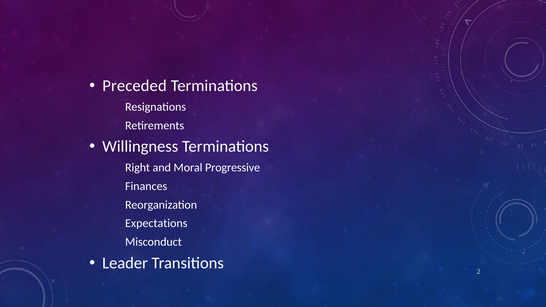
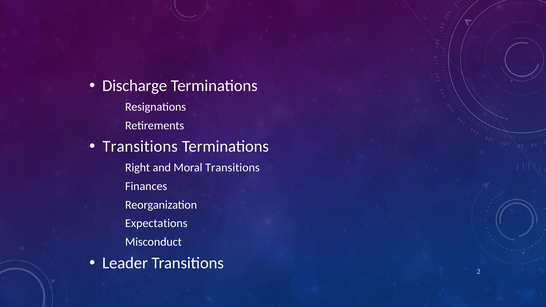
Preceded: Preceded -> Discharge (135, 86)
Willingness: Willingness -> Transitions (140, 147)
Moral Progressive: Progressive -> Transitions (232, 168)
